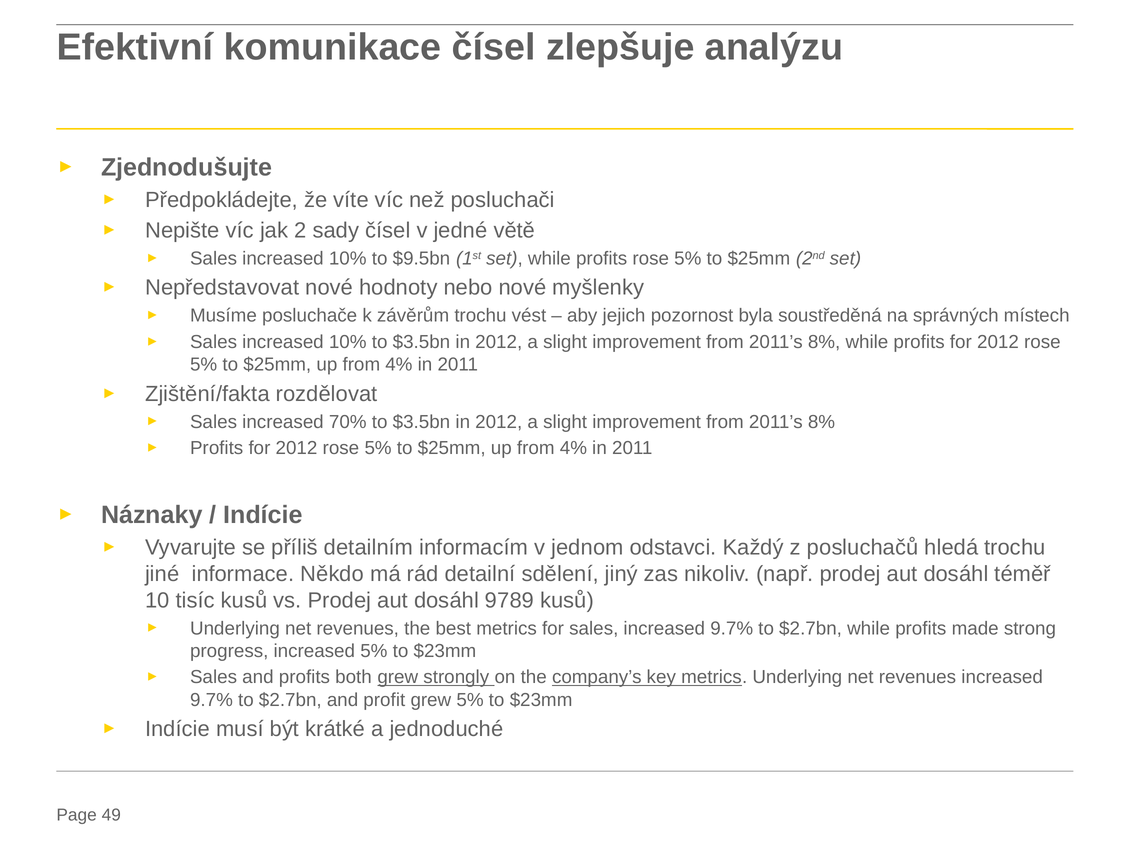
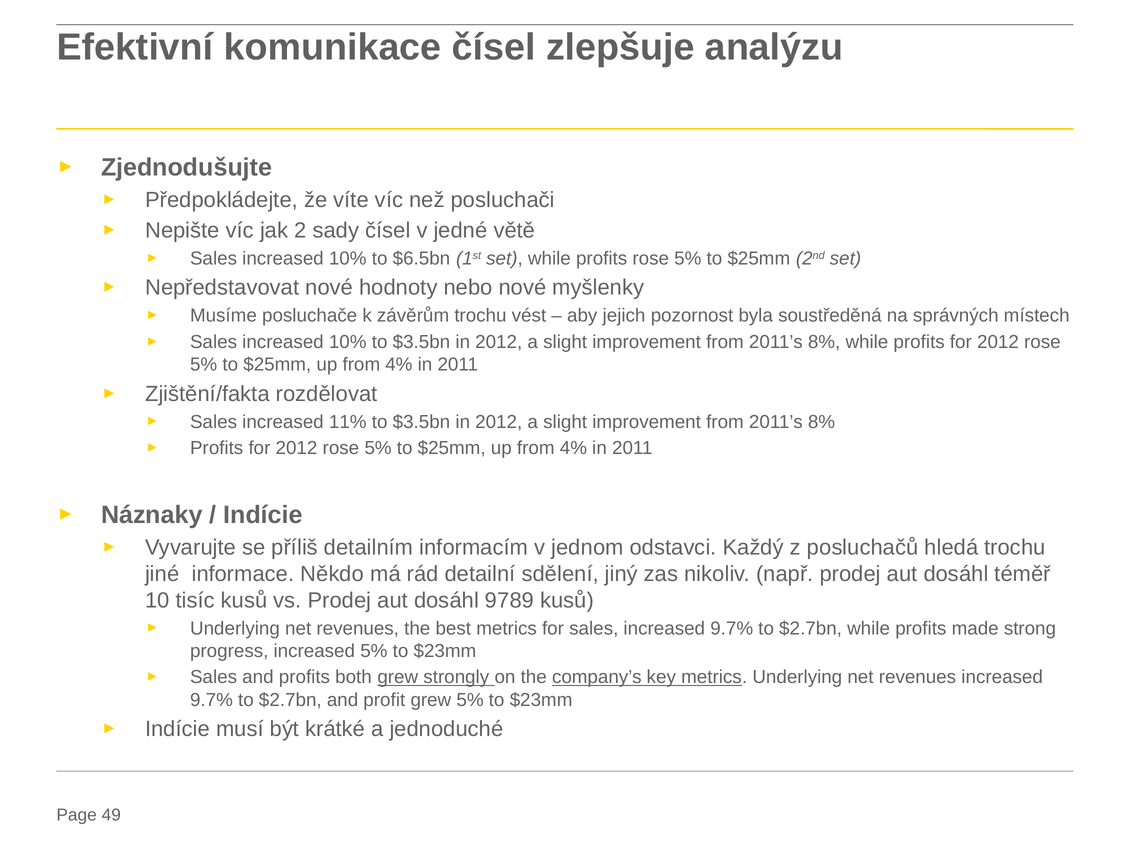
$9.5bn: $9.5bn -> $6.5bn (421, 259)
70%: 70% -> 11% (348, 422)
